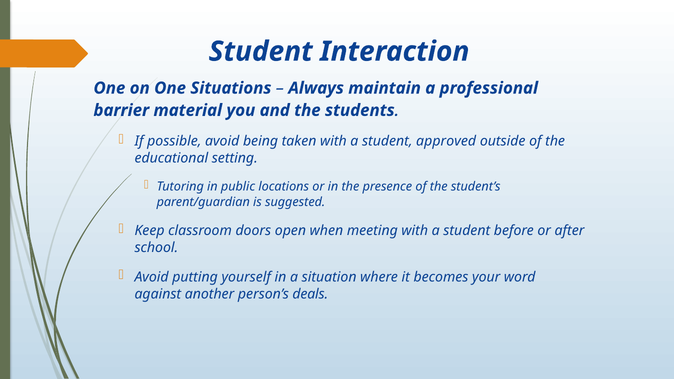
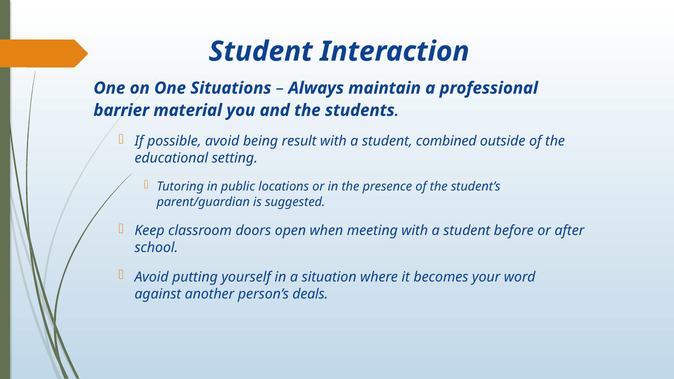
taken: taken -> result (299, 141)
approved: approved -> combined (446, 141)
